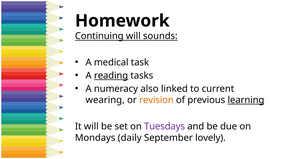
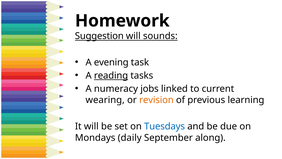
Continuing: Continuing -> Suggestion (99, 36)
medical: medical -> evening (111, 62)
also: also -> jobs (150, 89)
learning underline: present -> none (246, 100)
Tuesdays colour: purple -> blue (165, 126)
lovely: lovely -> along (210, 137)
